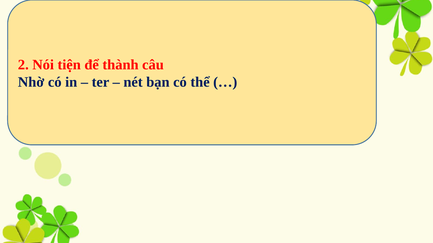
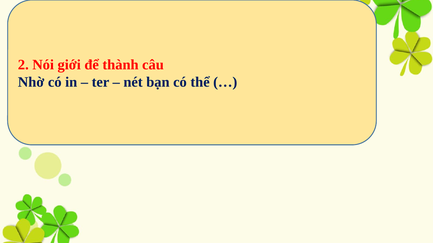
tiện: tiện -> giới (69, 65)
